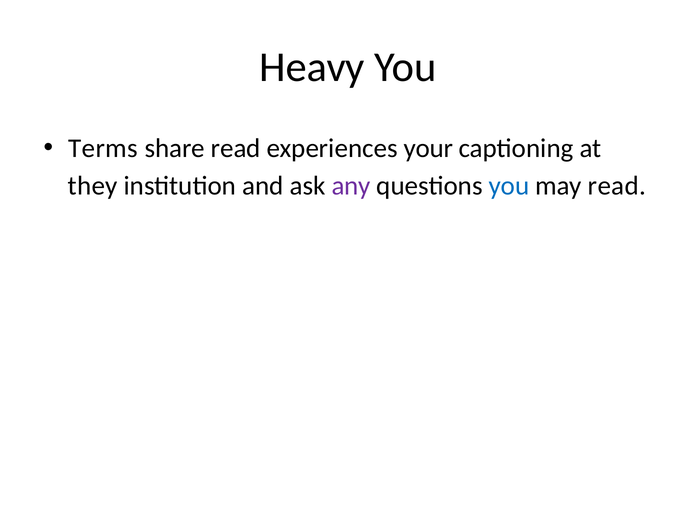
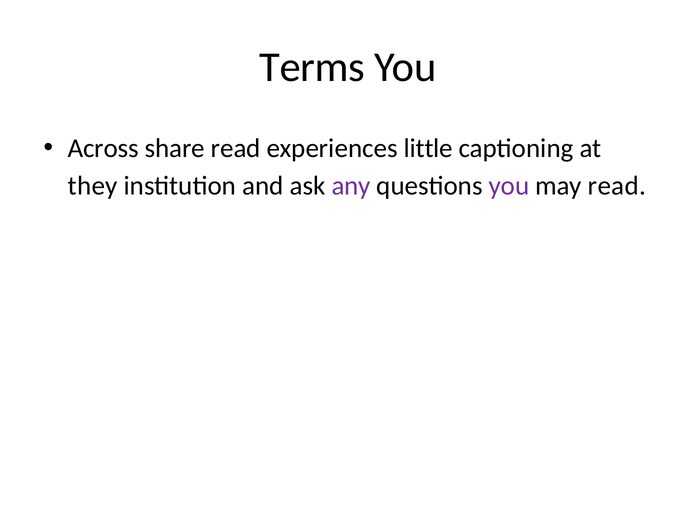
Heavy: Heavy -> Terms (312, 67)
Terms: Terms -> Across (103, 148)
your: your -> little (428, 148)
you colour: blue -> purple (509, 186)
